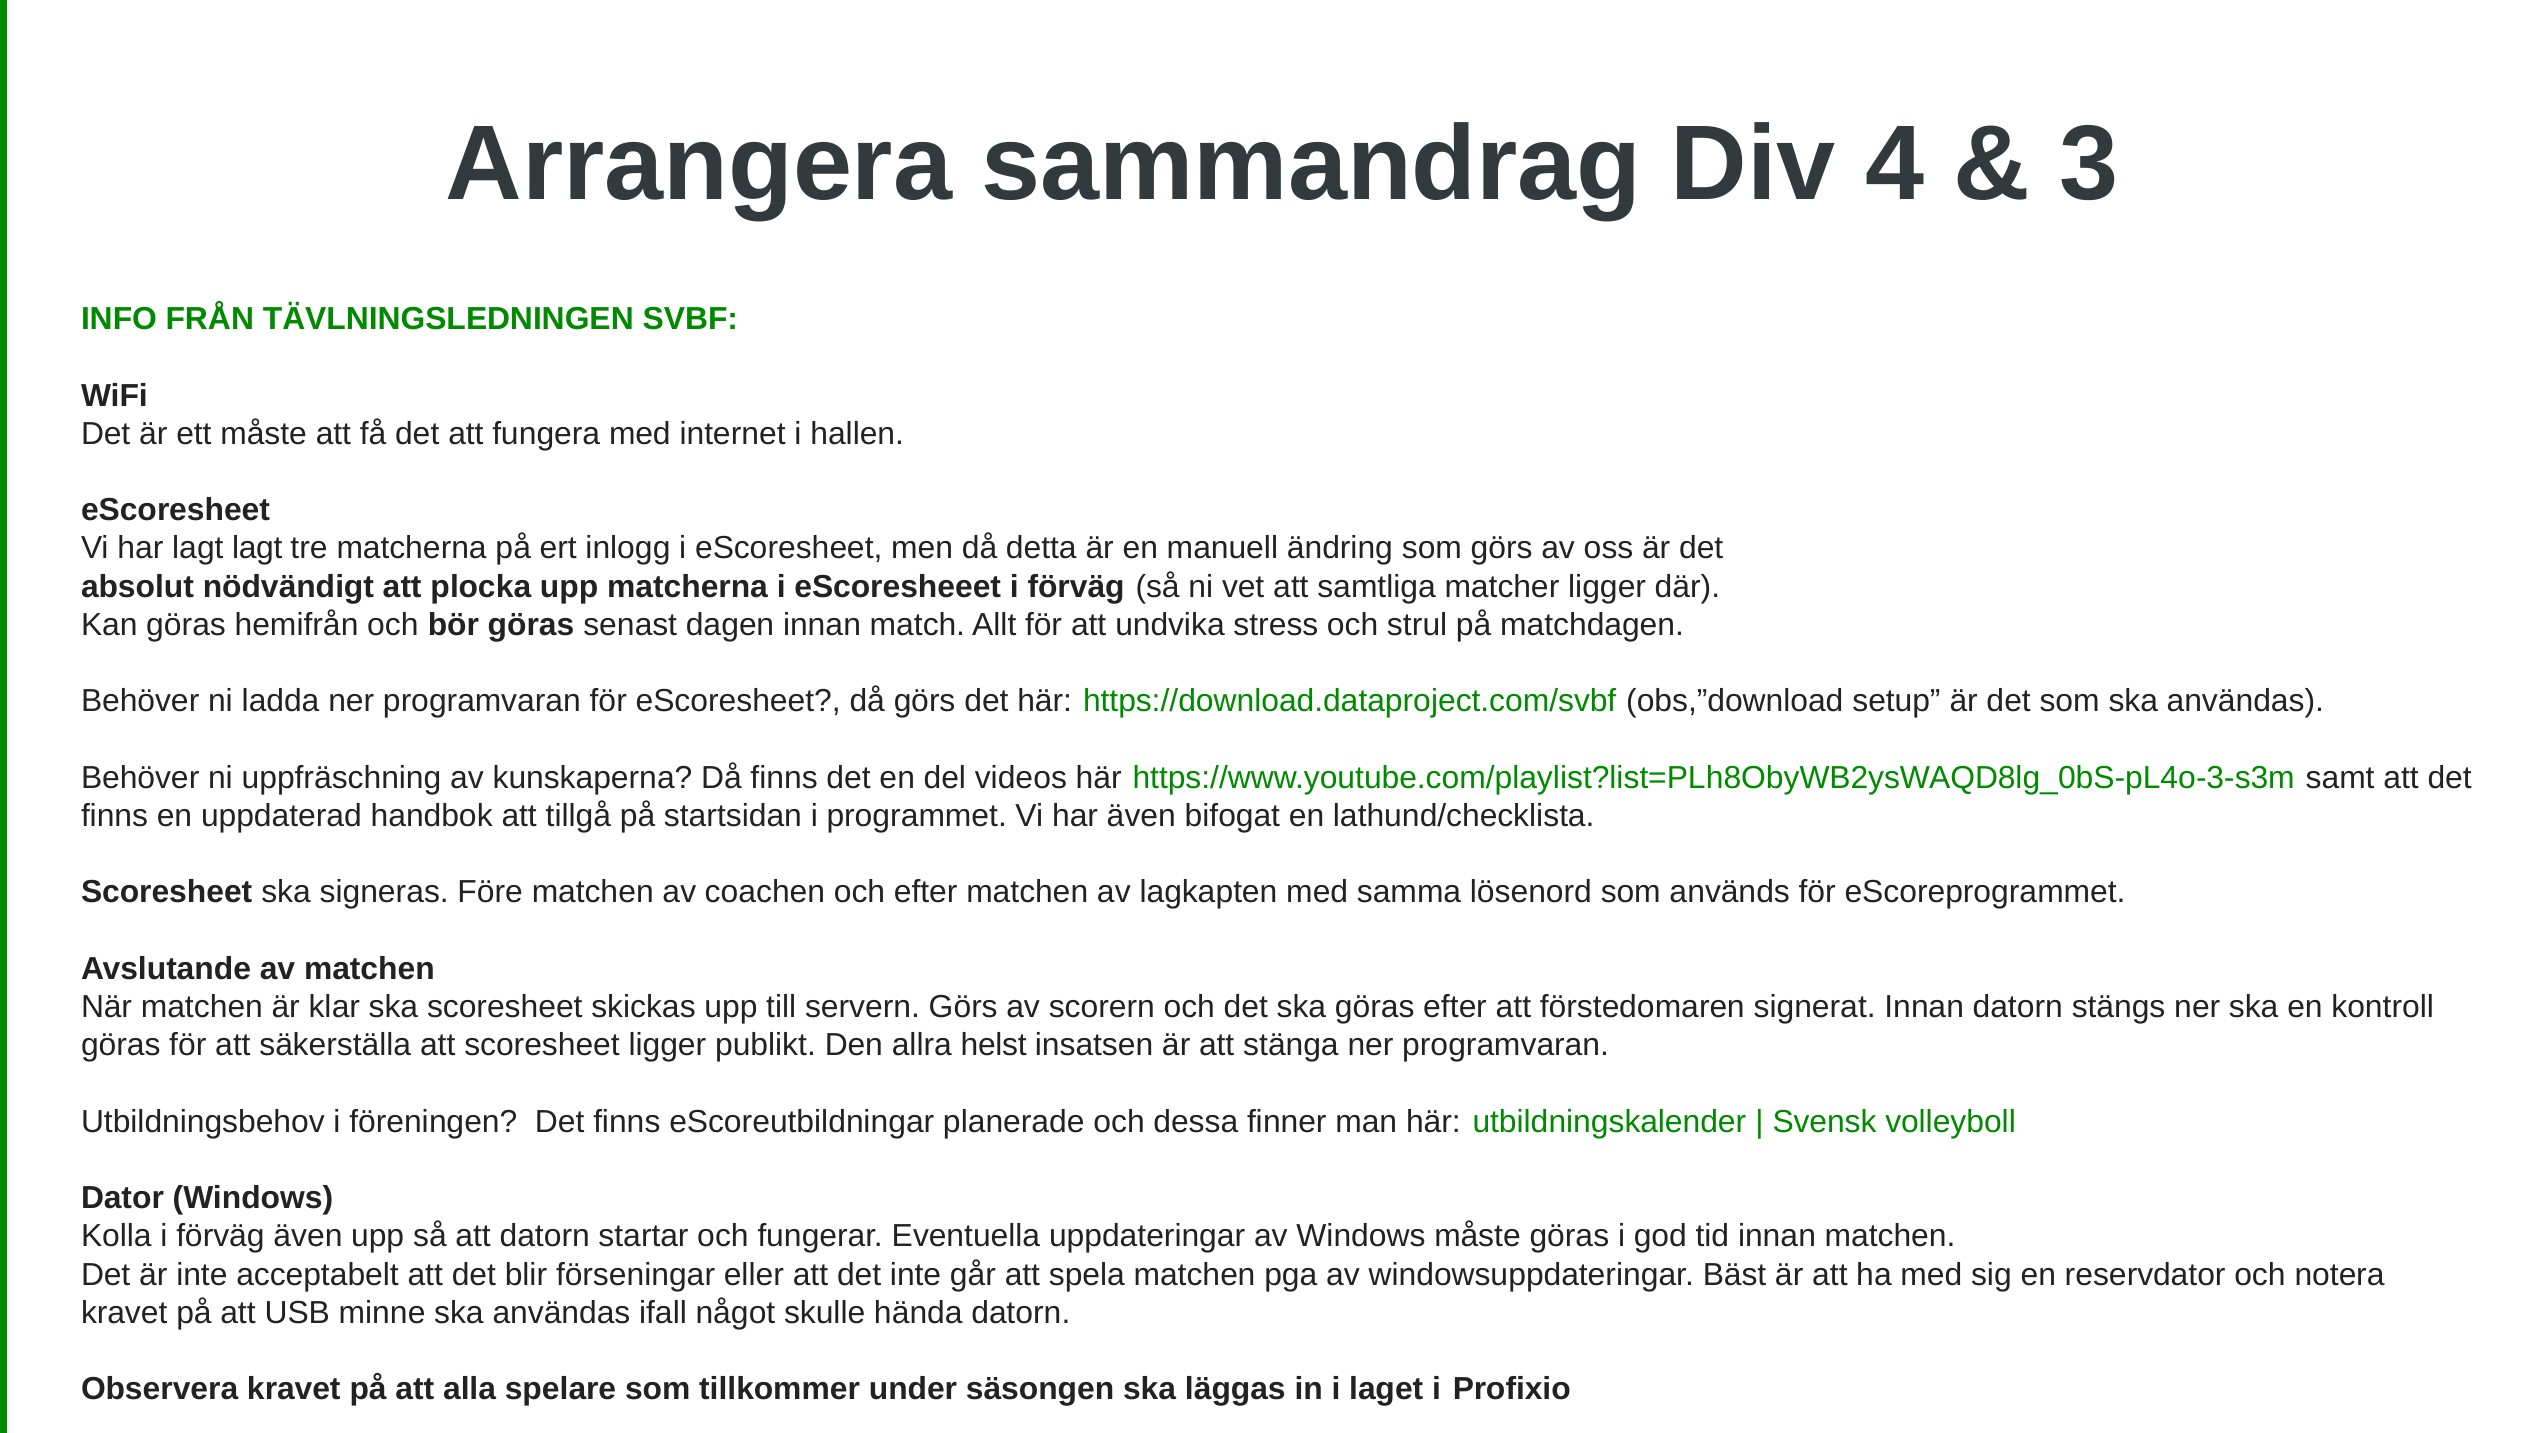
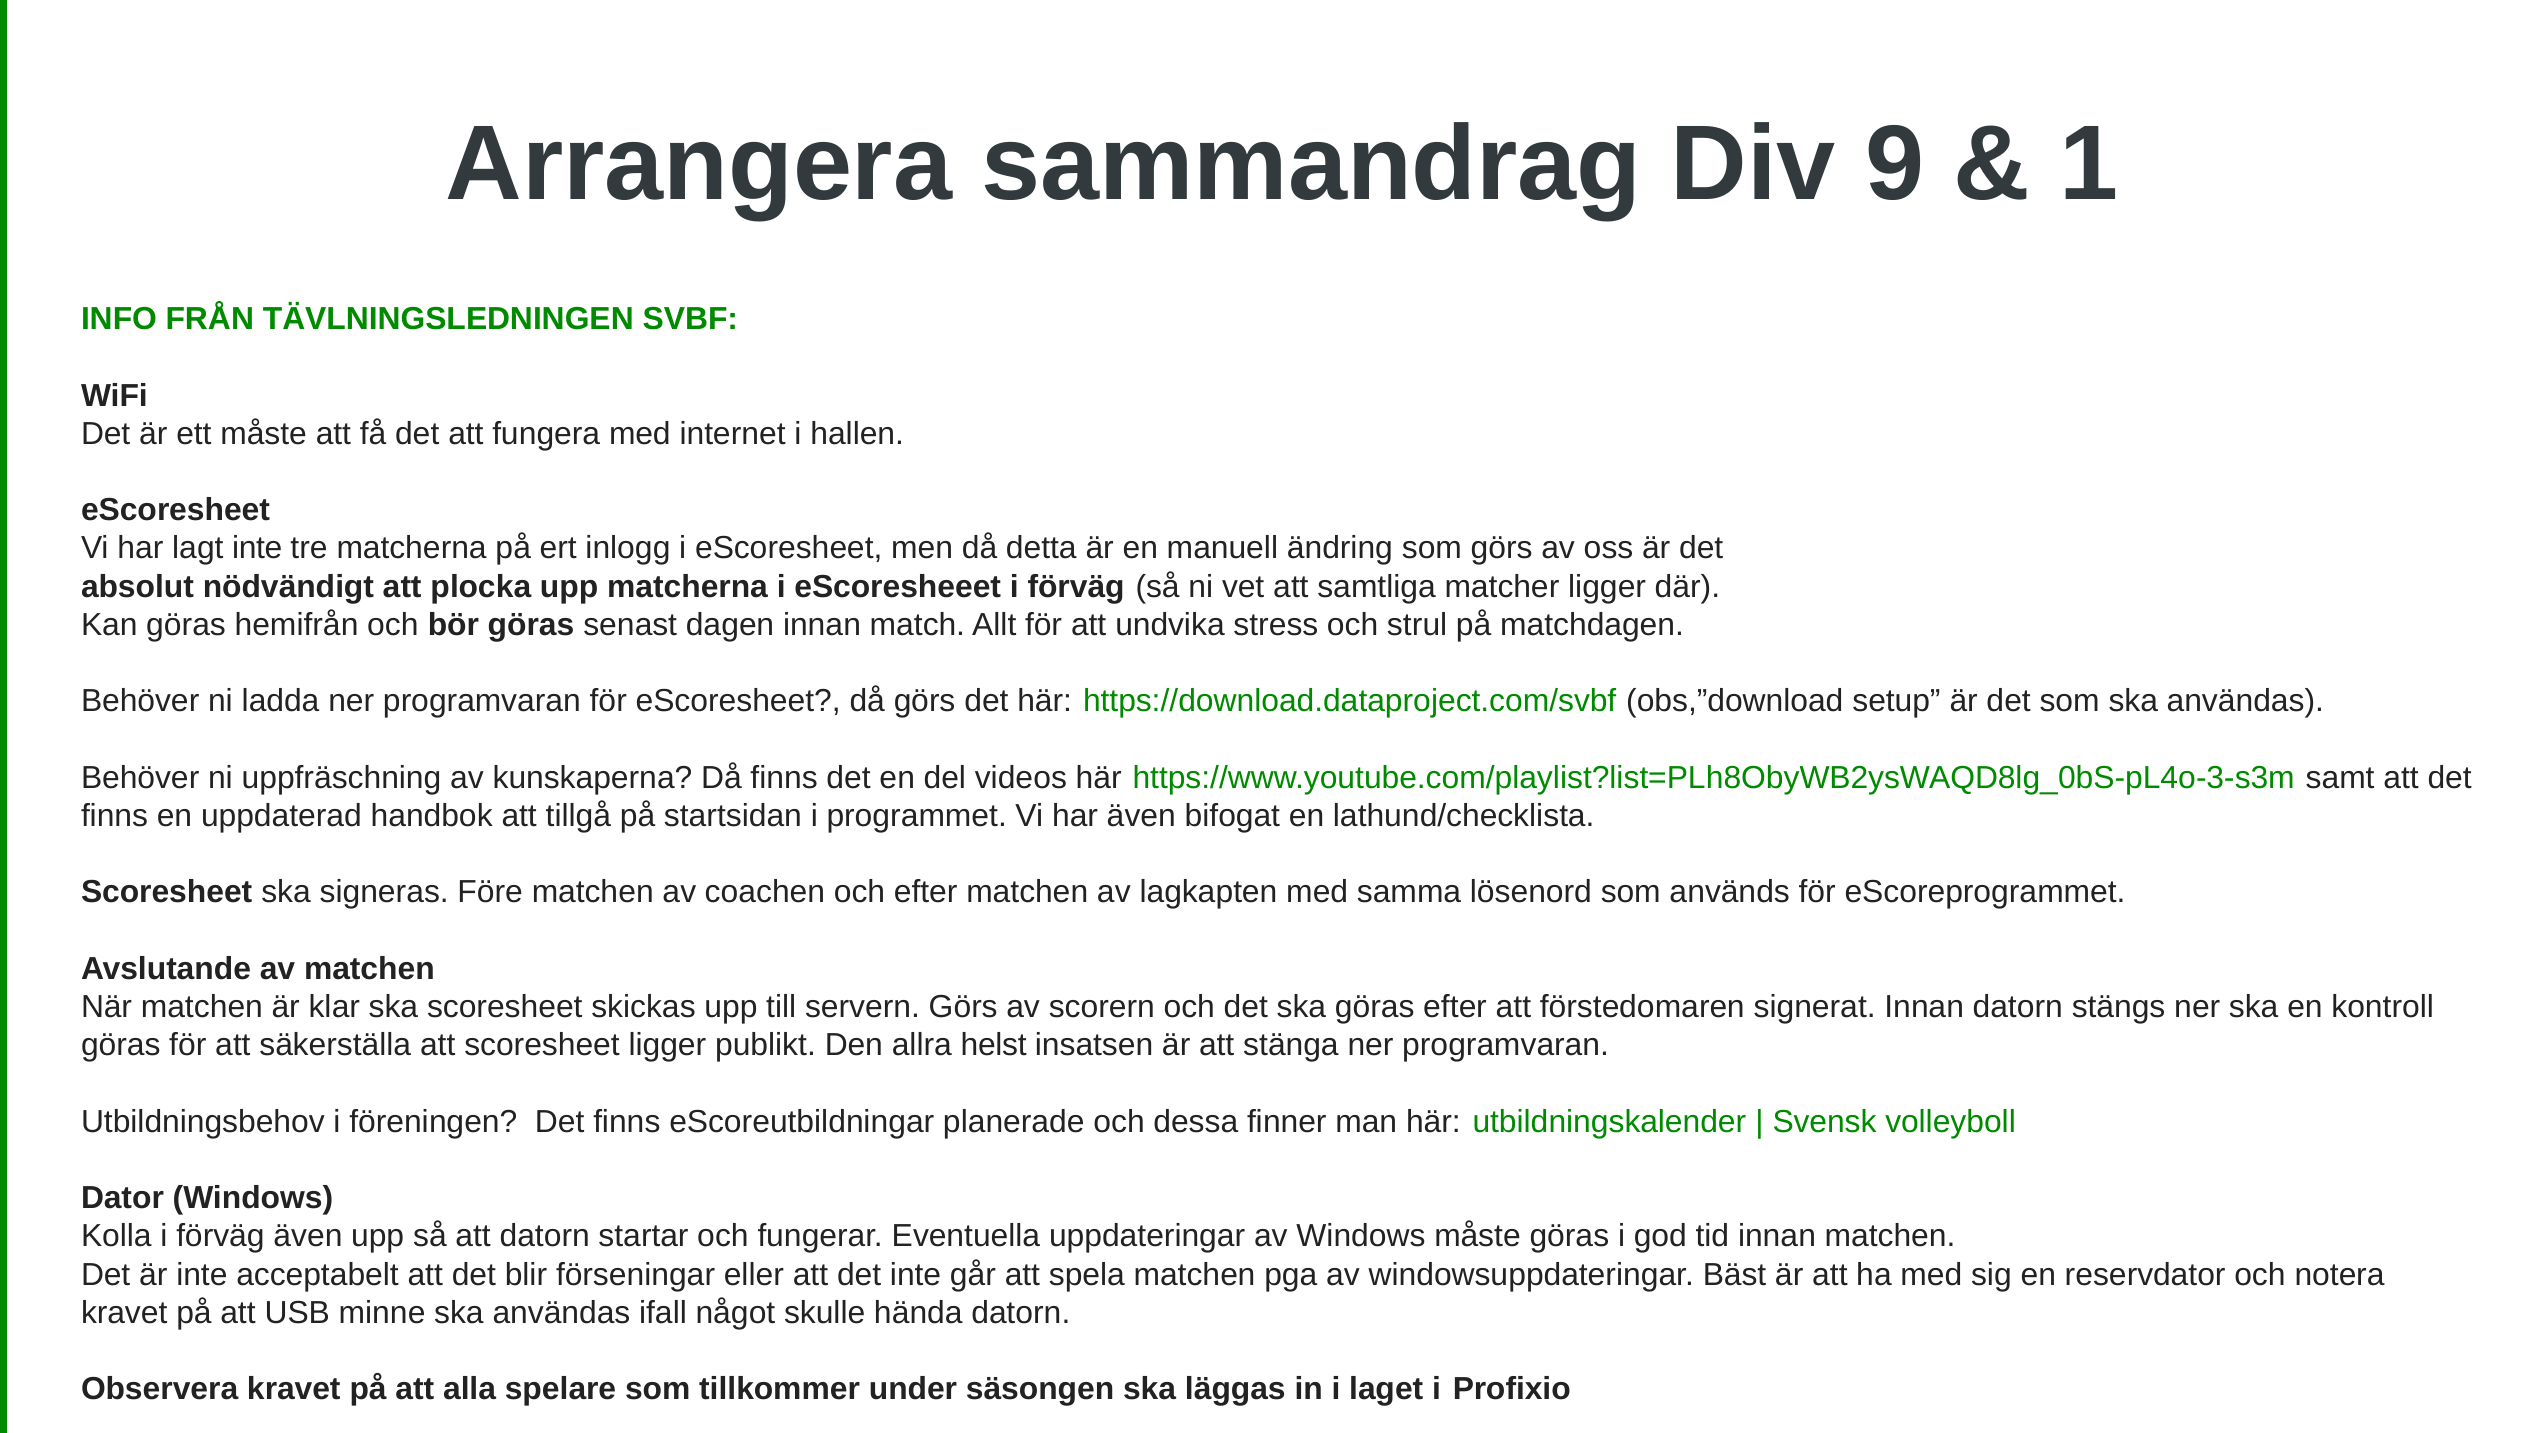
4: 4 -> 9 (1895, 164)
3: 3 -> 1 (2089, 164)
lagt lagt: lagt -> inte (257, 549)
